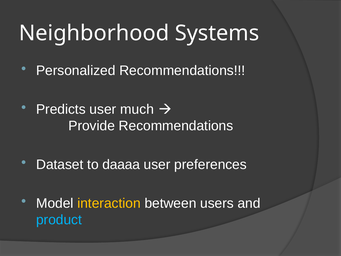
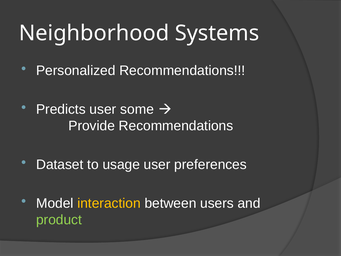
much: much -> some (137, 109)
daaaa: daaaa -> usage (121, 164)
product colour: light blue -> light green (59, 220)
